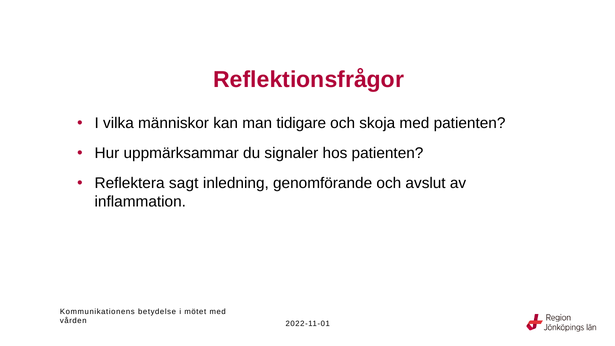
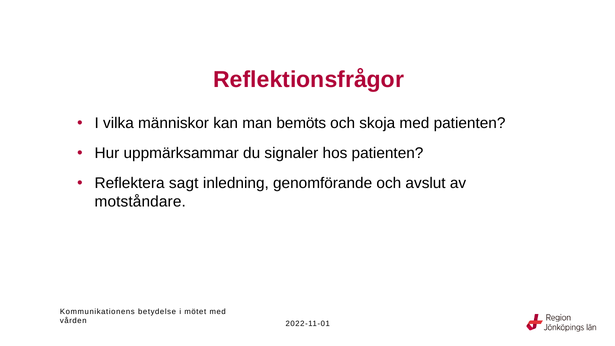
tidigare: tidigare -> bemöts (301, 123)
inflammation: inflammation -> motståndare (140, 202)
